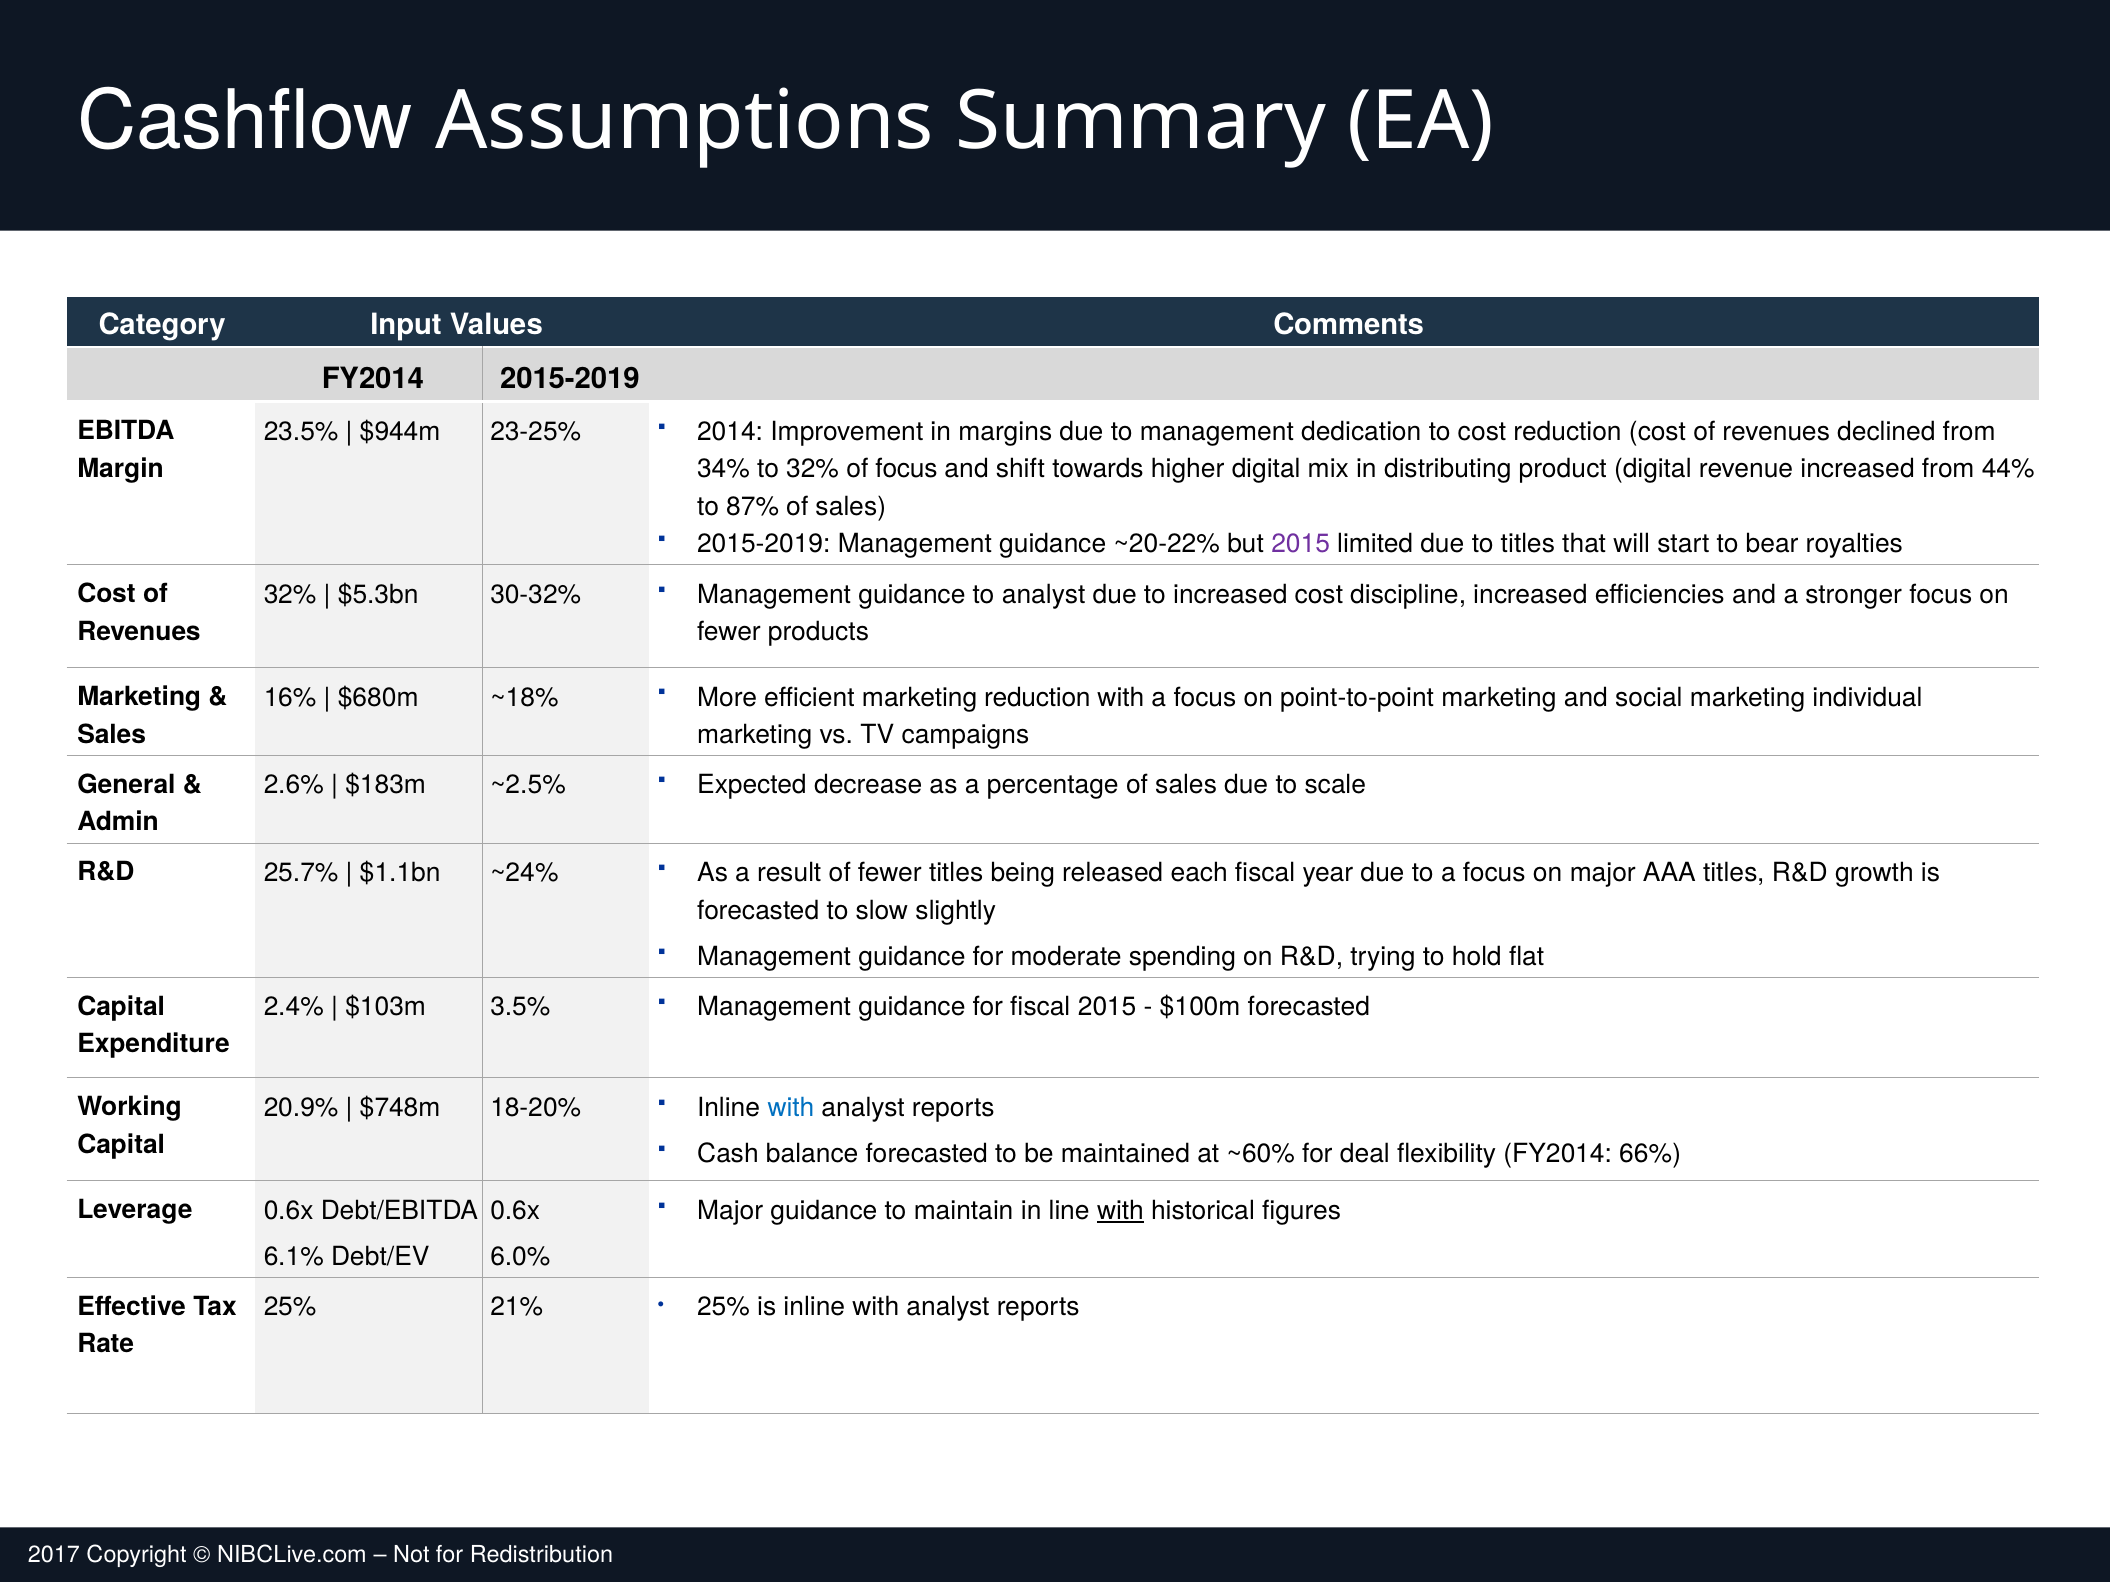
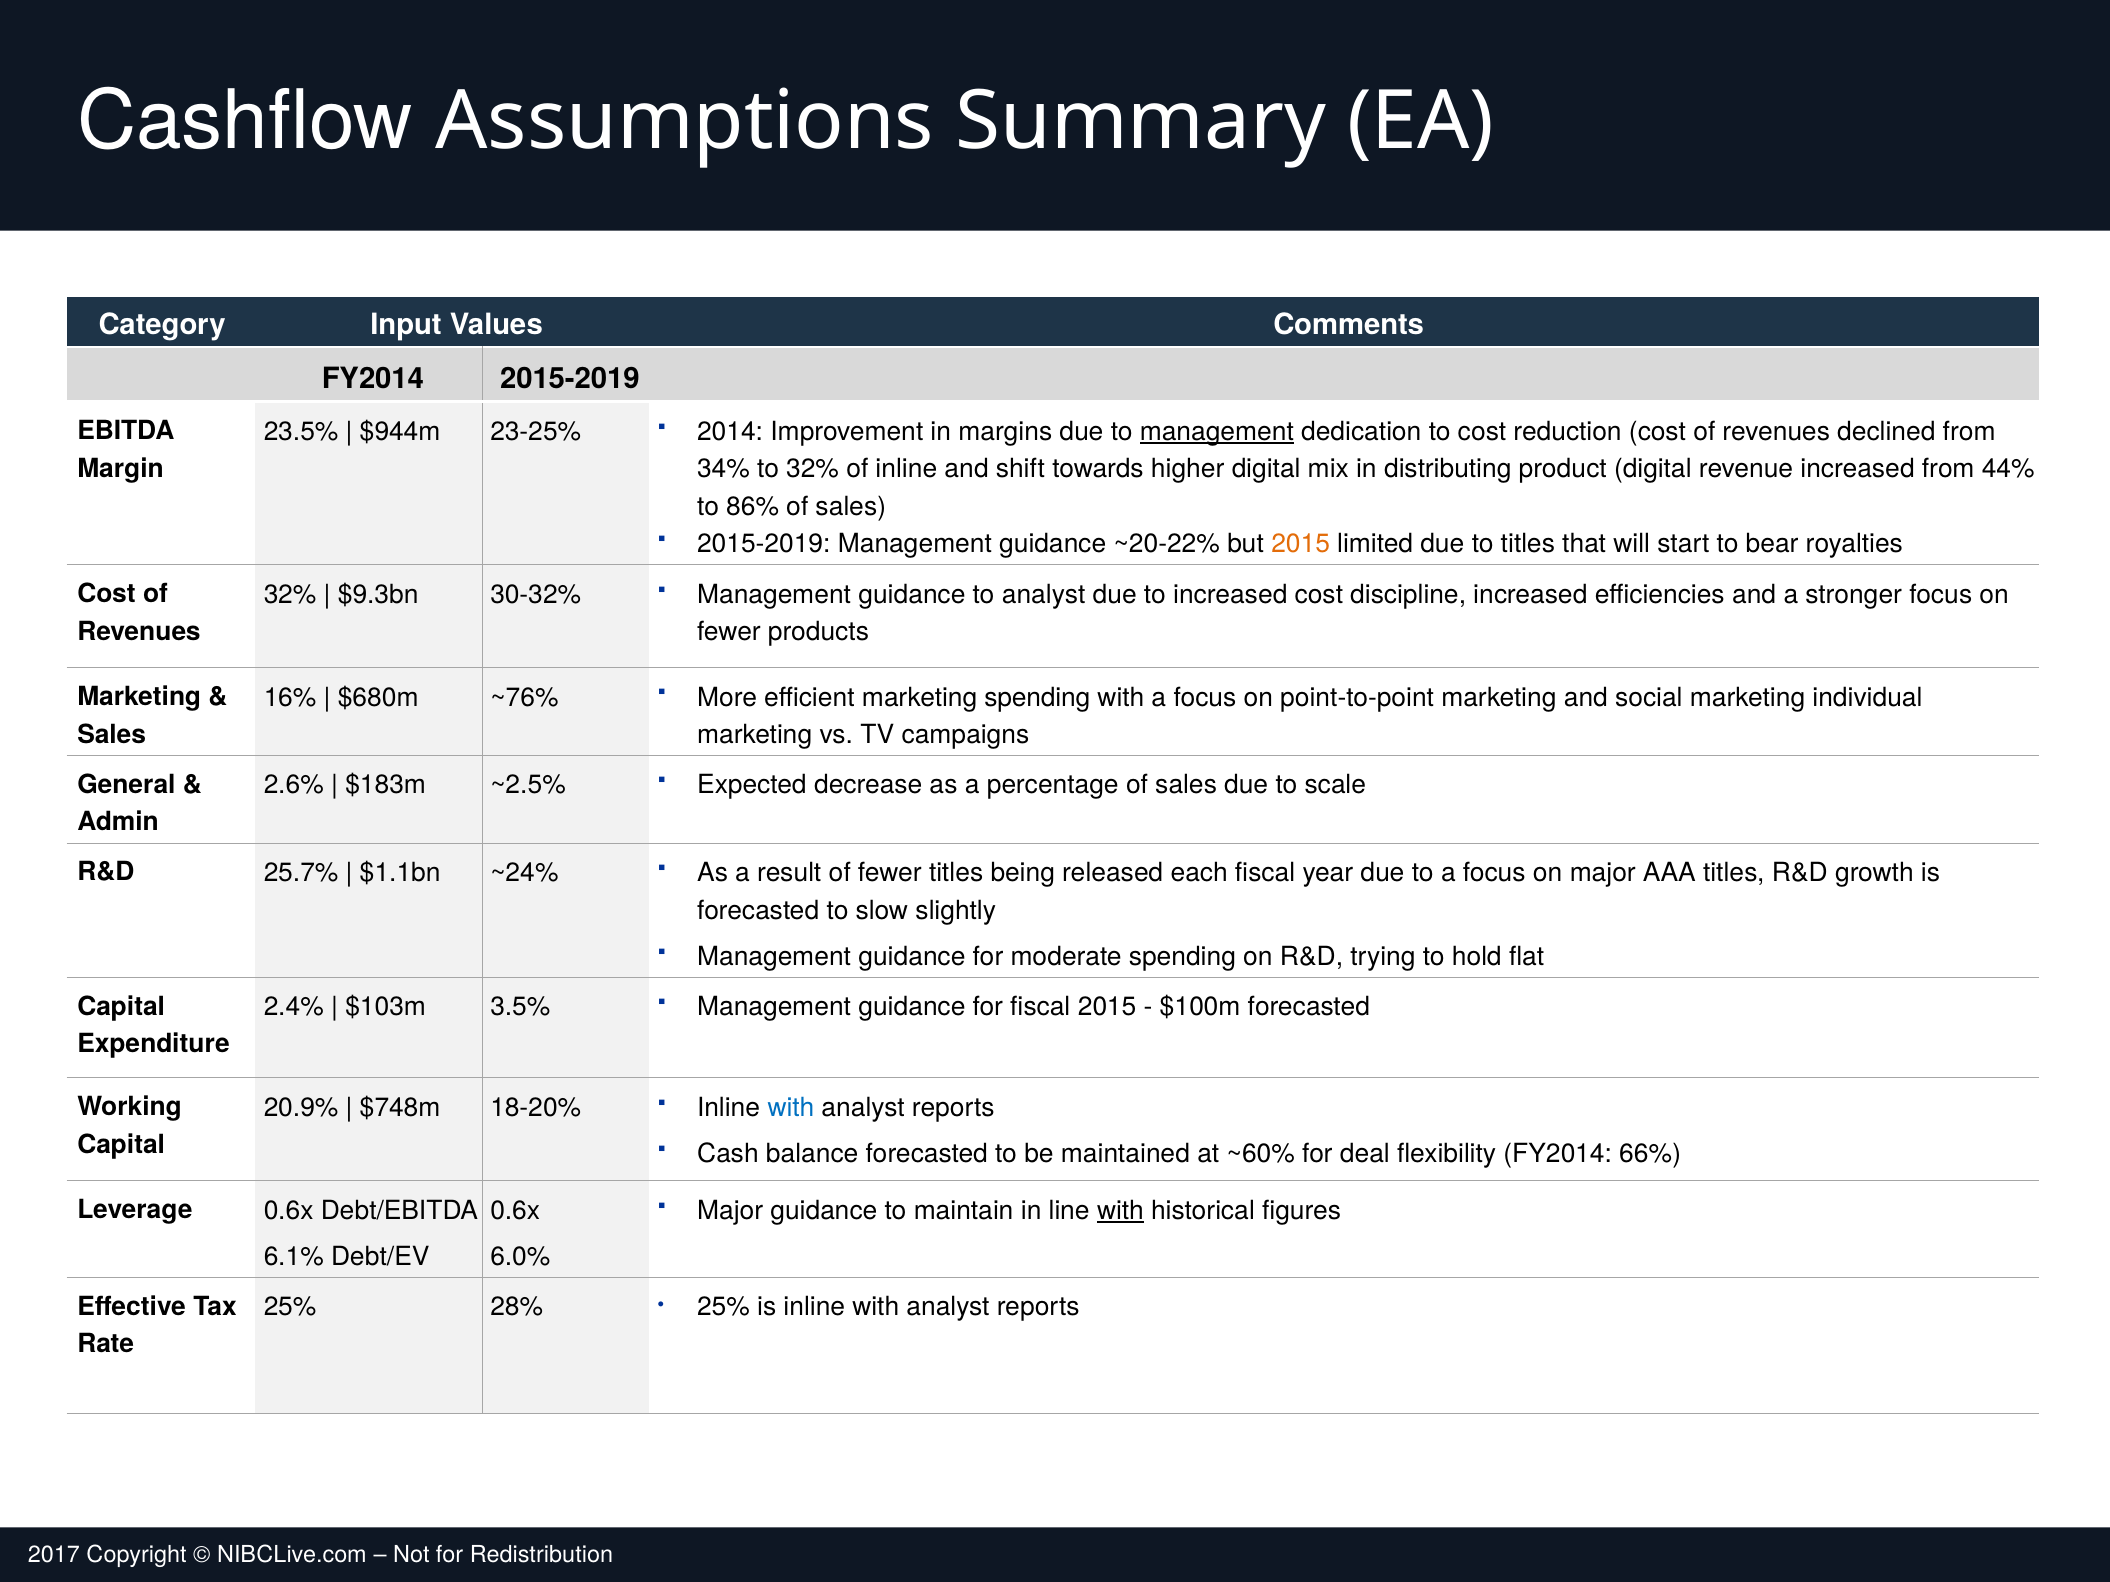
management underline: none -> present (1217, 432)
of focus: focus -> inline (906, 469)
87%: 87% -> 86% (753, 507)
2015 colour: purple -> orange (1301, 544)
$5.3bn: $5.3bn -> $9.3bn (378, 595)
~18%: ~18% -> ~76% (524, 698)
marketing reduction: reduction -> spending (1037, 698)
21%: 21% -> 28% (517, 1307)
